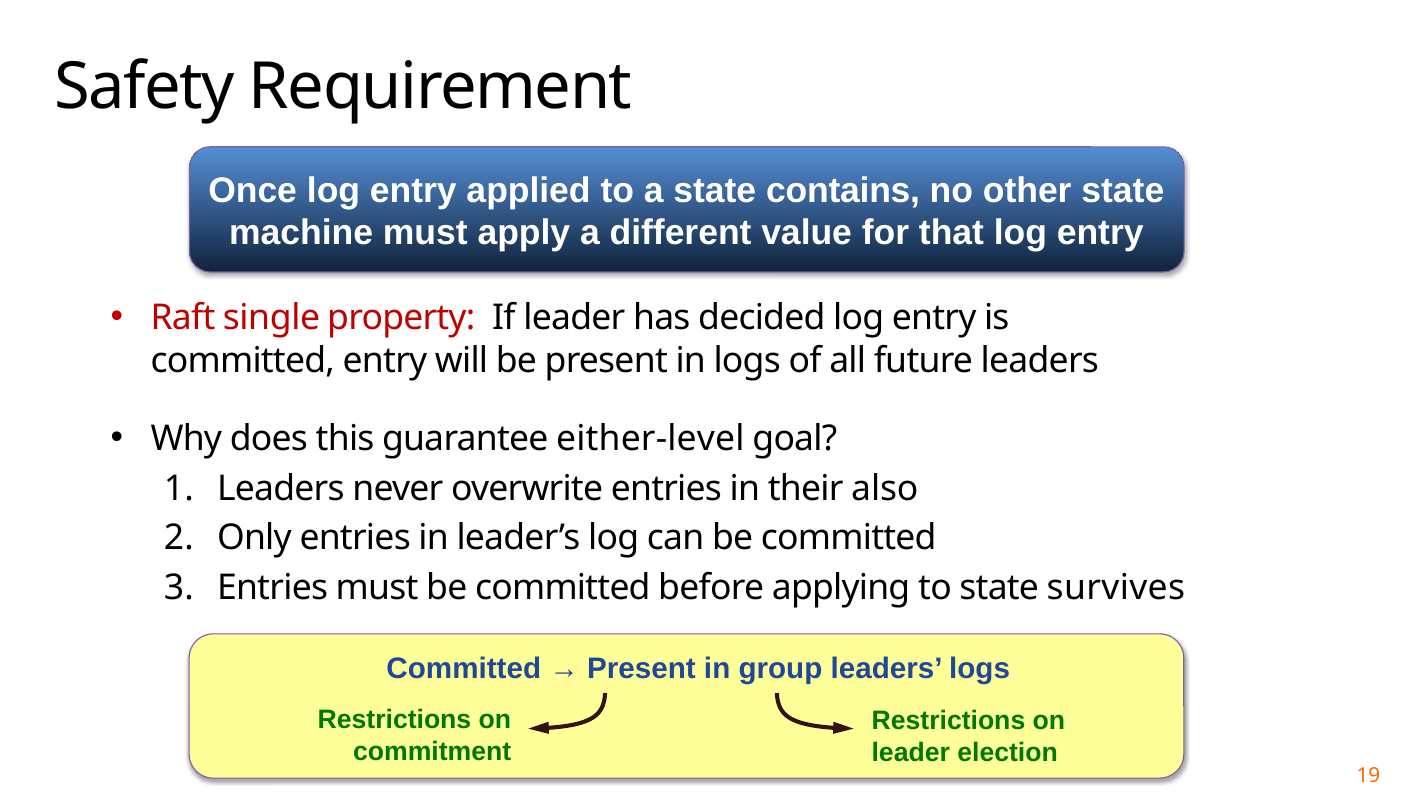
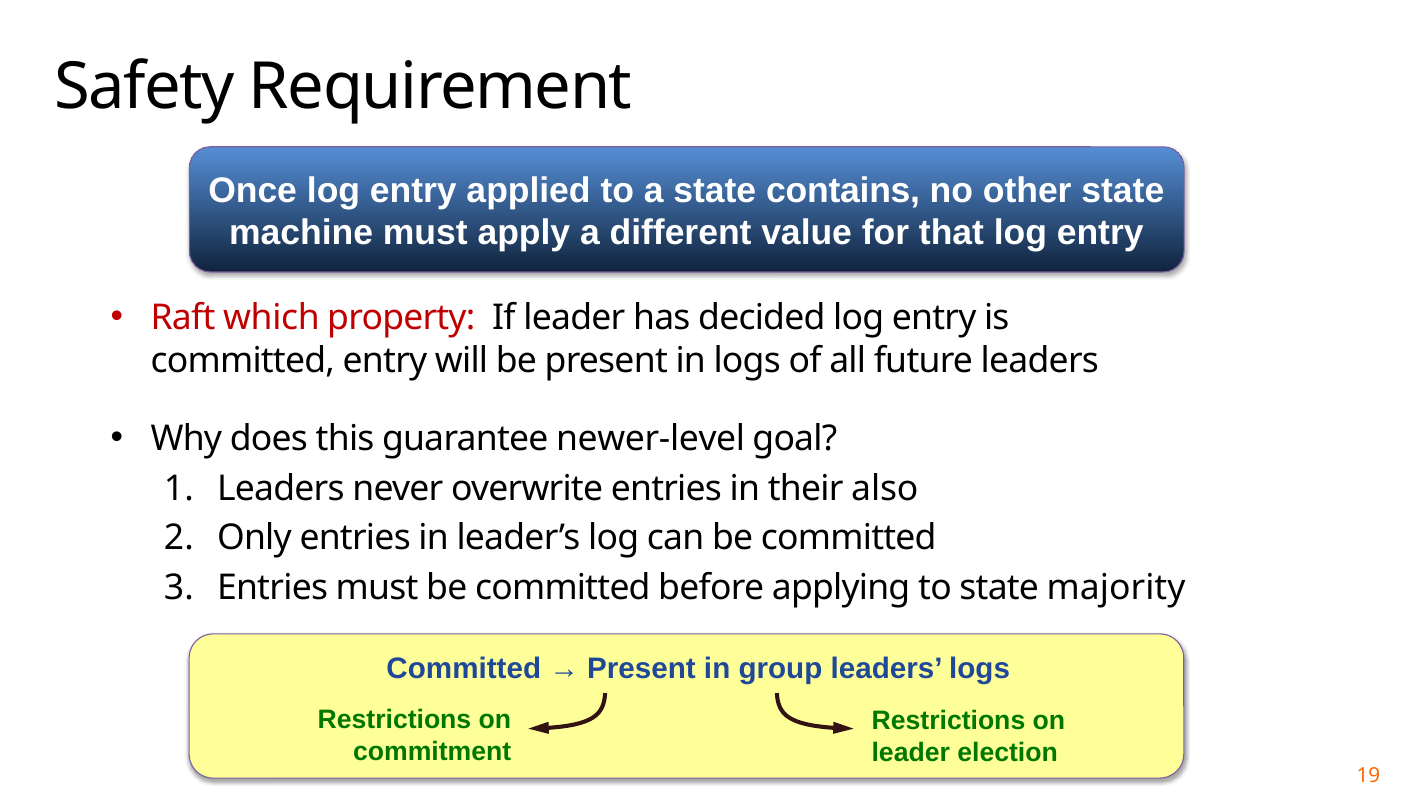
single: single -> which (271, 318)
either-level: either-level -> newer-level (651, 438)
survives: survives -> majority (1116, 588)
